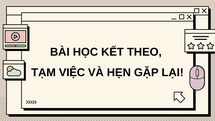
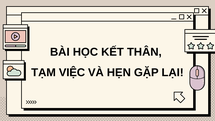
THEO: THEO -> THÂN (144, 52)
